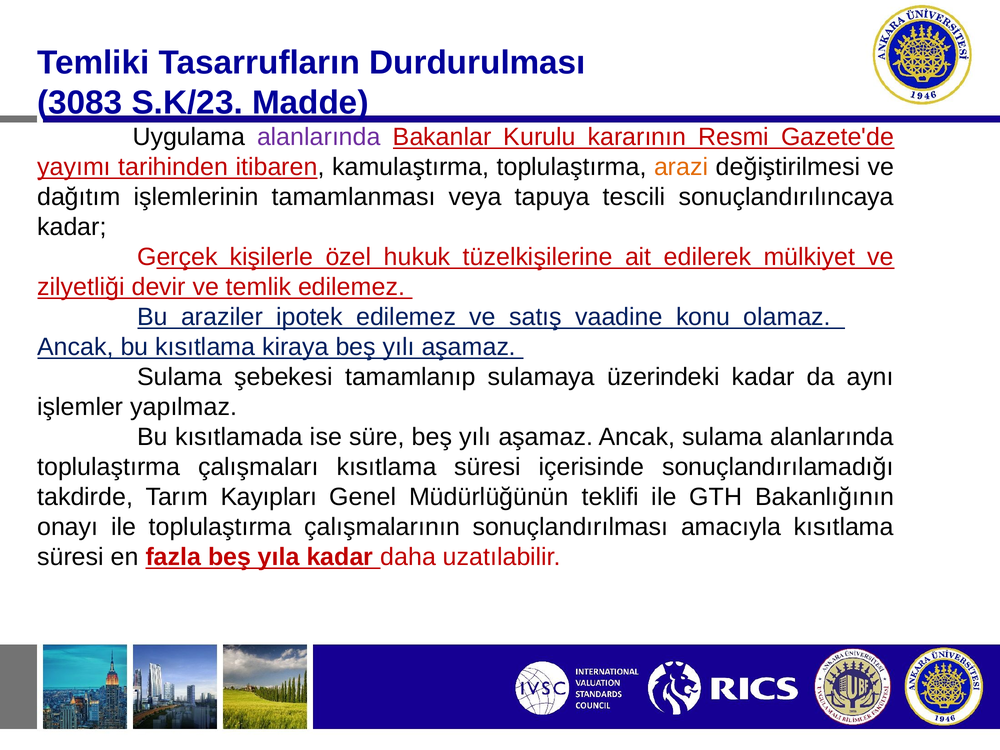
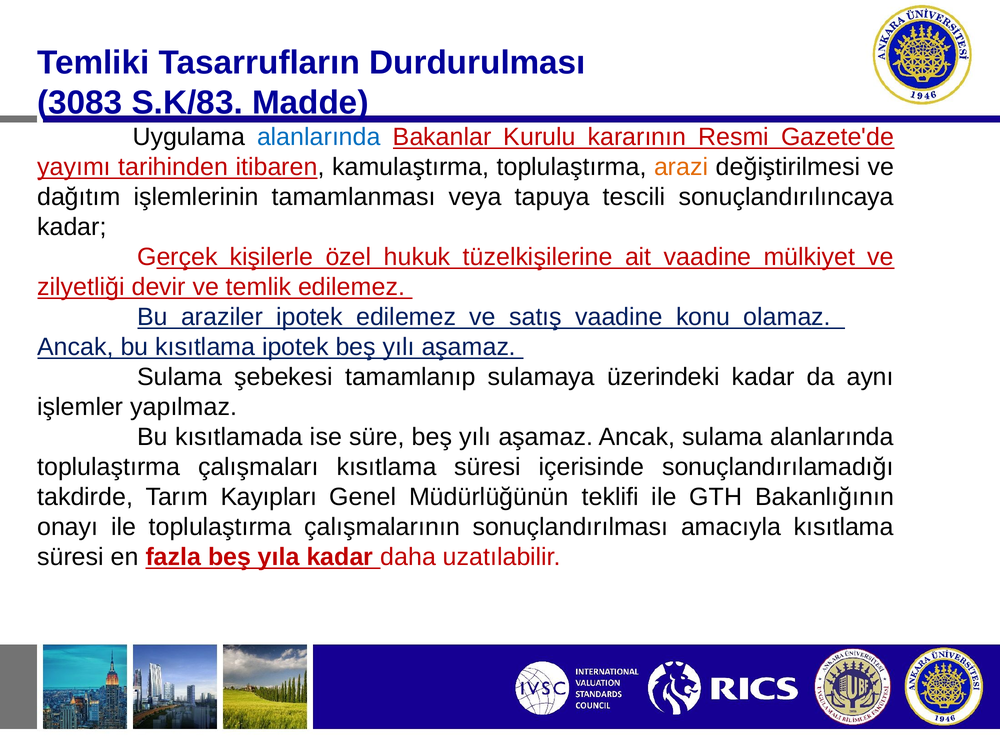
S.K/23: S.K/23 -> S.K/83 (187, 103)
alanlarında colour: purple -> blue (319, 137)
ait edilerek: edilerek -> vaadine (708, 257)
kısıtlama kiraya: kiraya -> ipotek (295, 347)
